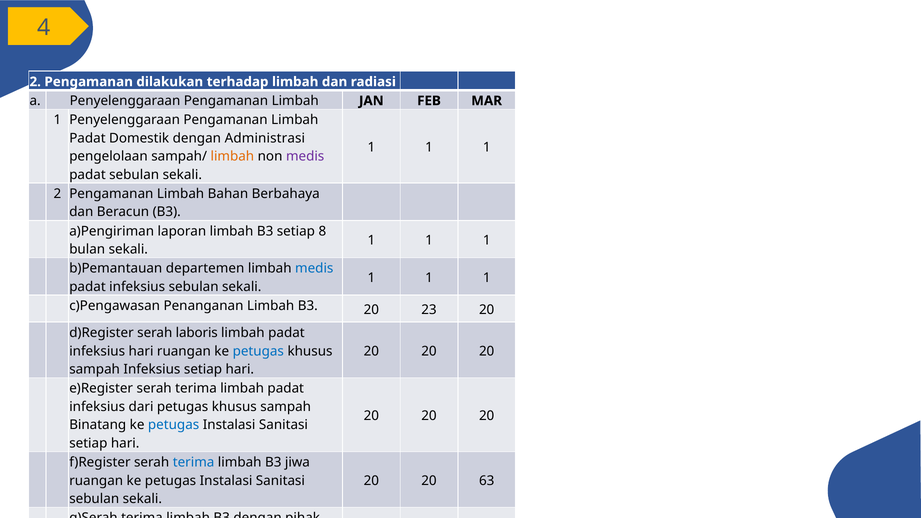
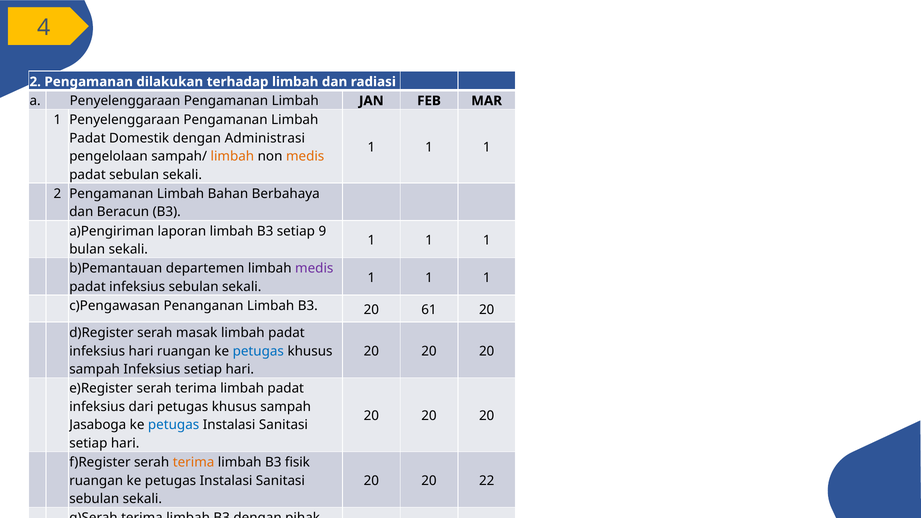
medis colour: purple -> orange (305, 156)
setiap 8: 8 -> 9 (322, 231)
medis colour: blue -> purple (314, 268)
23: 23 -> 61 (429, 310)
laboris: laboris -> masak (197, 333)
Binatang: Binatang -> Jasaboga (98, 425)
terima colour: blue -> orange (194, 462)
jiwa: jiwa -> fisik (297, 462)
63: 63 -> 22 (487, 481)
